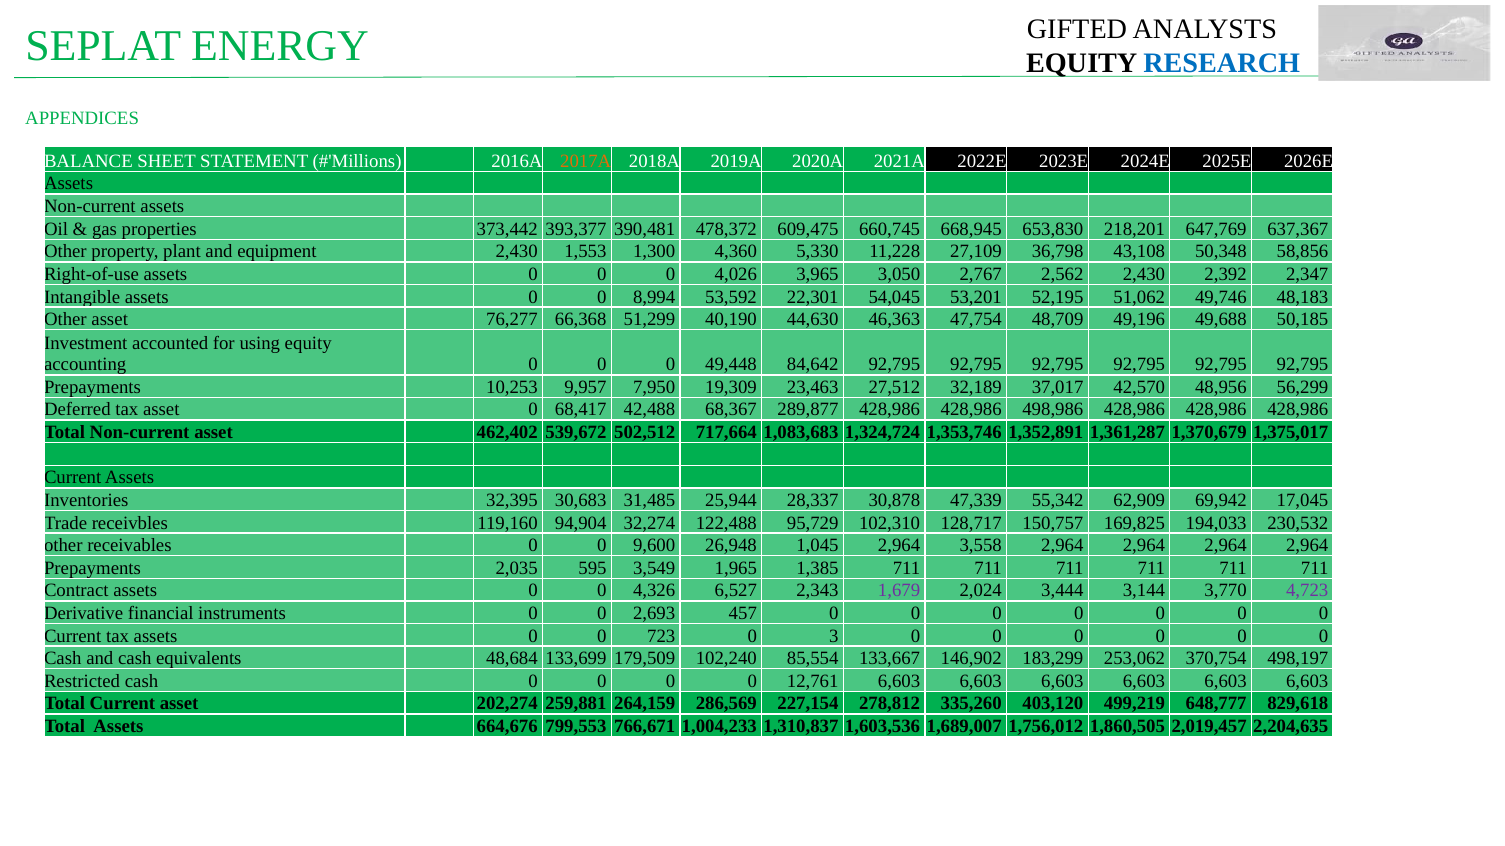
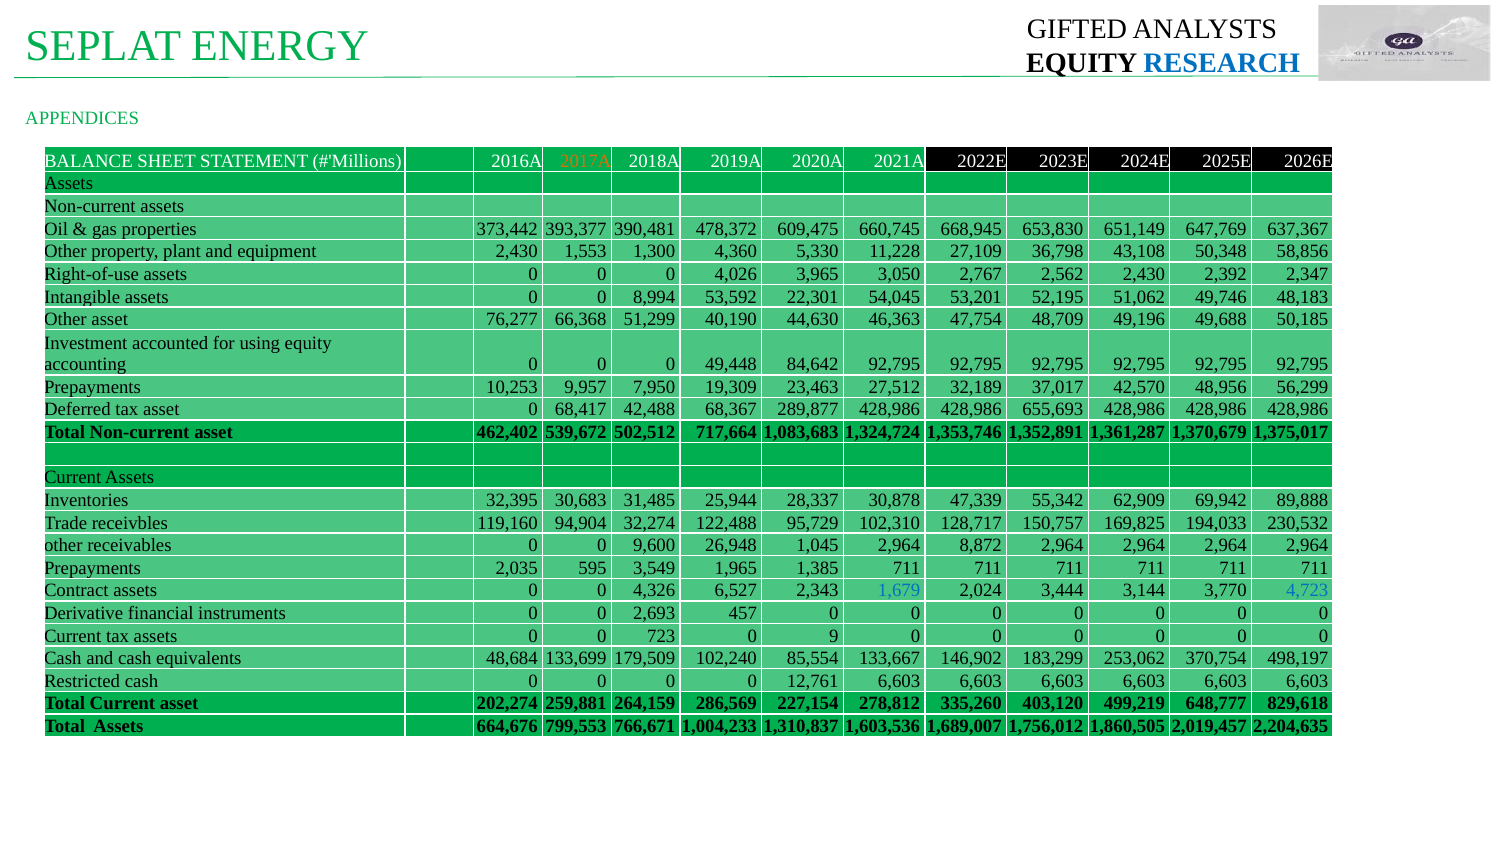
218,201: 218,201 -> 651,149 (1135, 229)
498,986: 498,986 -> 655,693 (1053, 410)
17,045: 17,045 -> 89,888 (1303, 501)
3,558: 3,558 -> 8,872 (981, 546)
1,679 colour: purple -> blue (899, 591)
4,723 colour: purple -> blue (1307, 591)
3: 3 -> 9 (834, 636)
